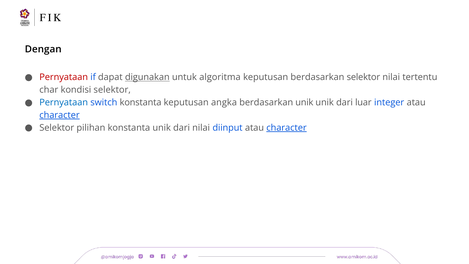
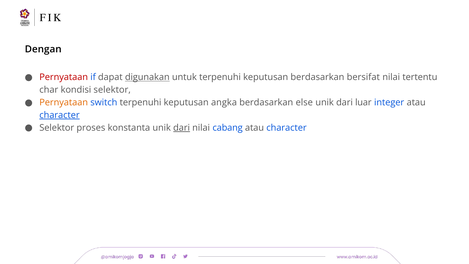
untuk algoritma: algoritma -> terpenuhi (220, 77)
berdasarkan selektor: selektor -> bersifat (363, 77)
Pernyataan colour: blue -> orange (64, 102)
switch konstanta: konstanta -> terpenuhi (141, 102)
berdasarkan unik: unik -> else (304, 102)
pilihan: pilihan -> proses (91, 128)
dari underline: none -> present (182, 128)
diinput: diinput -> cabang (228, 128)
character underline: present -> none (287, 128)
